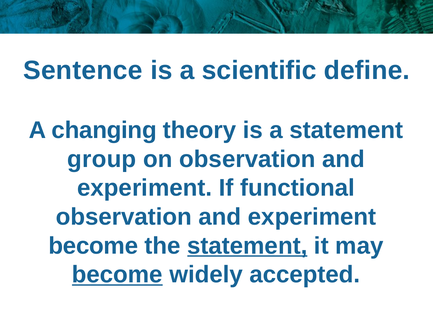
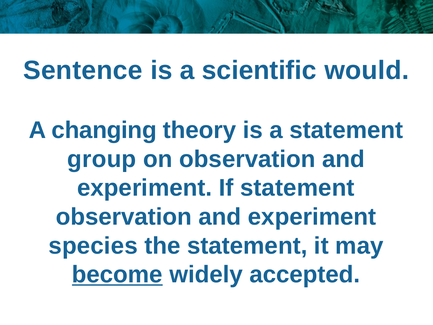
define: define -> would (367, 70)
If functional: functional -> statement (297, 188)
become: become -> species (93, 246)
statement underline: present -> none (247, 246)
